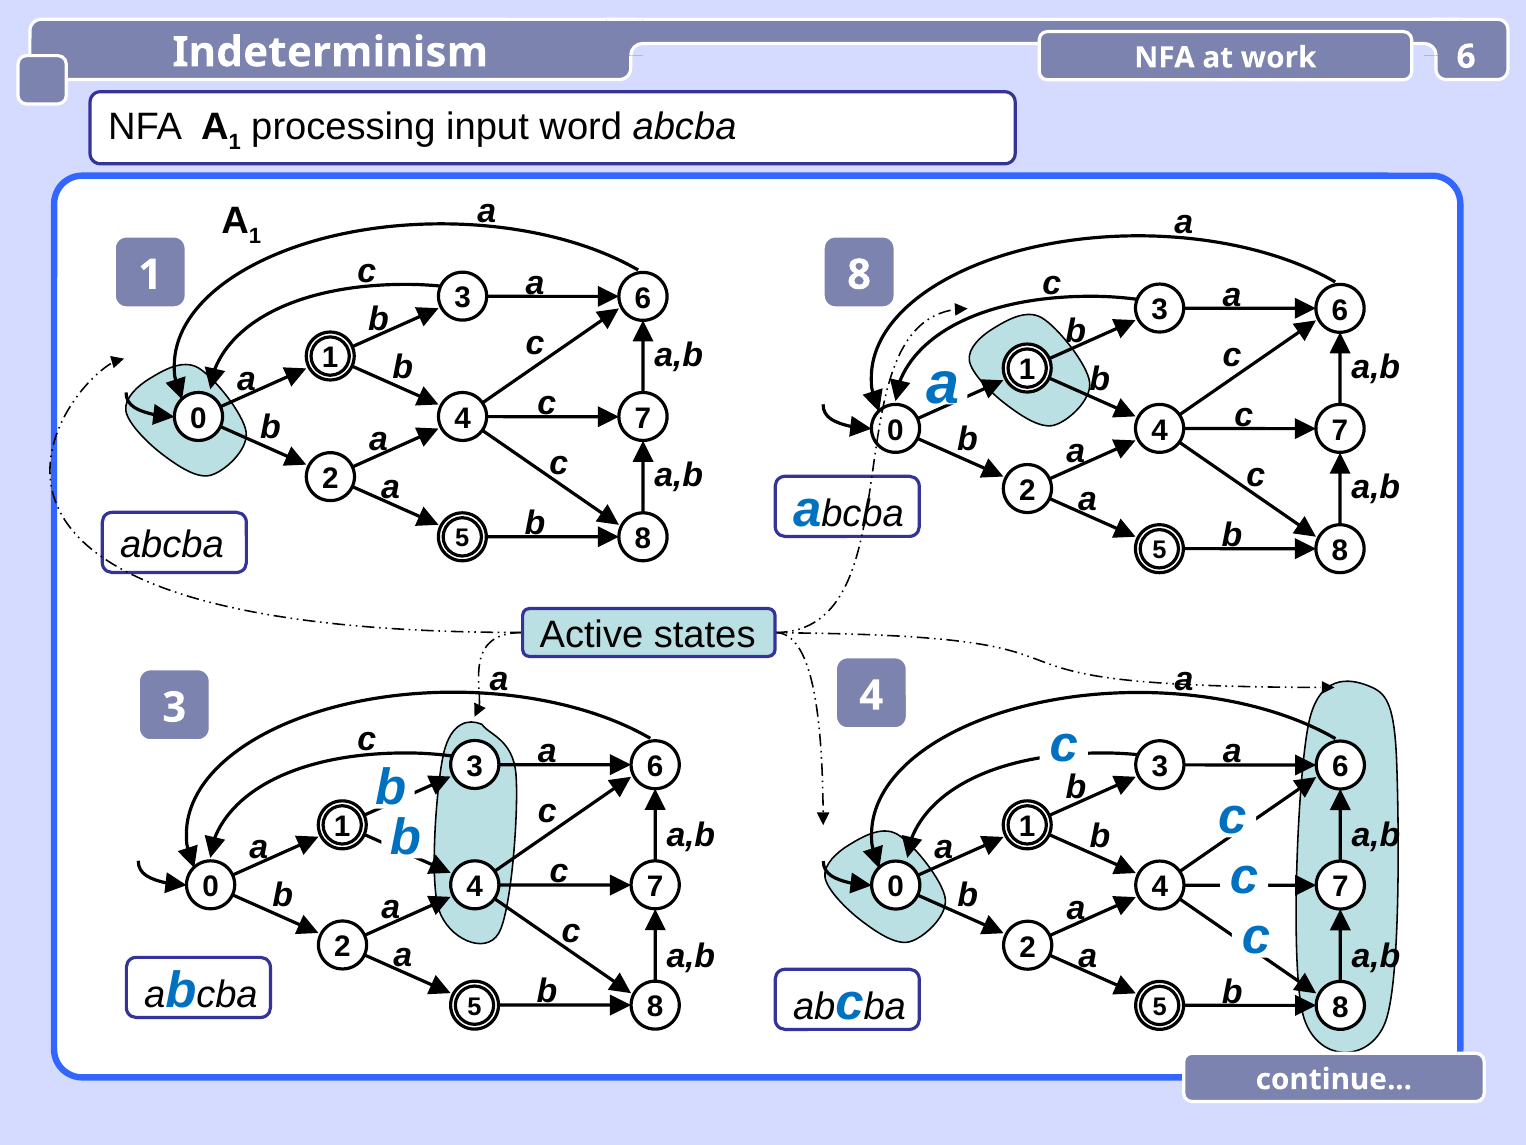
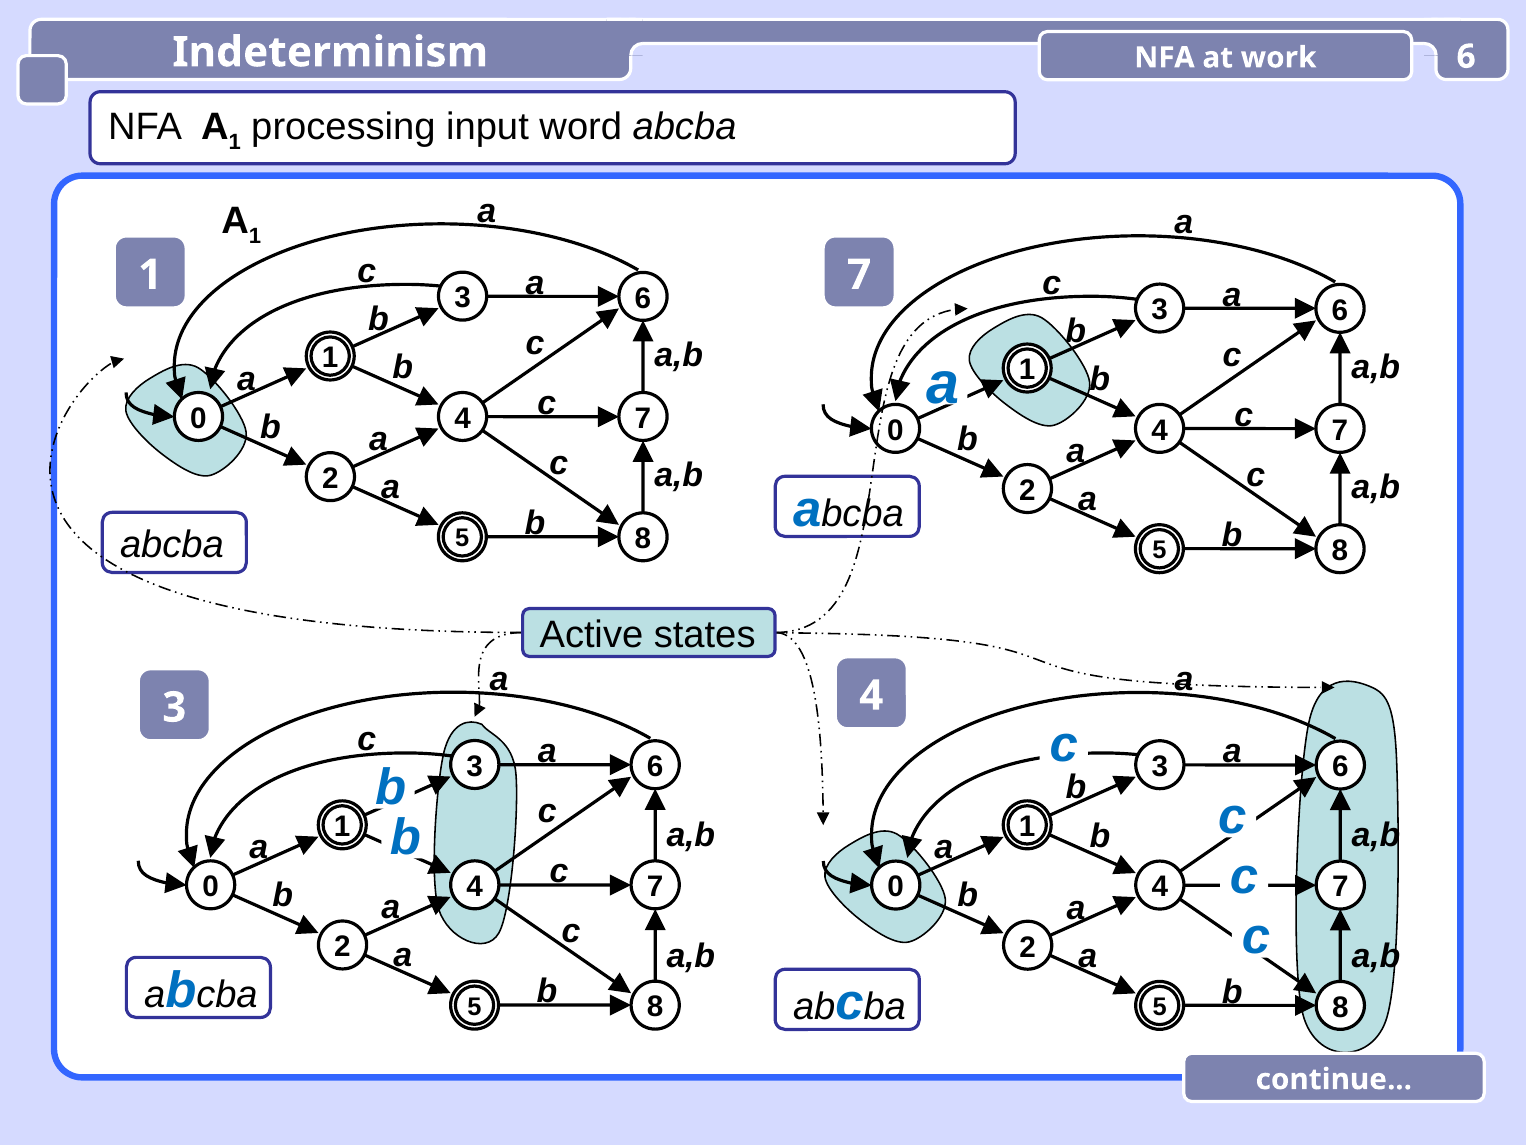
1 8: 8 -> 7 (859, 275)
